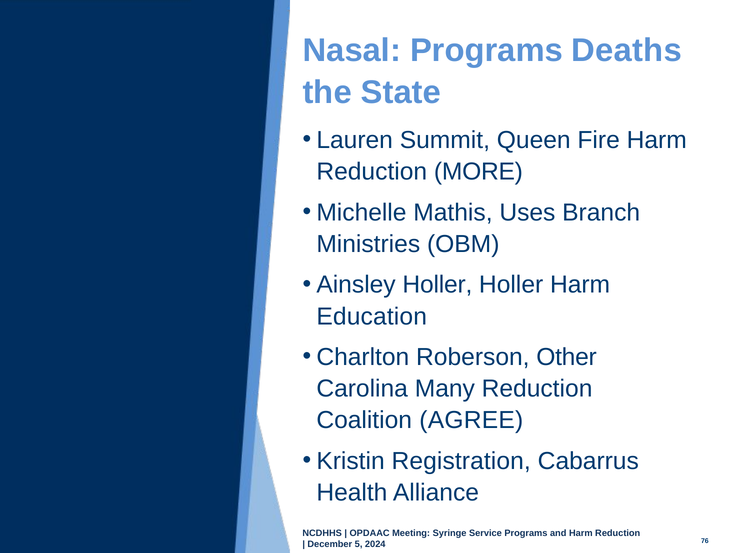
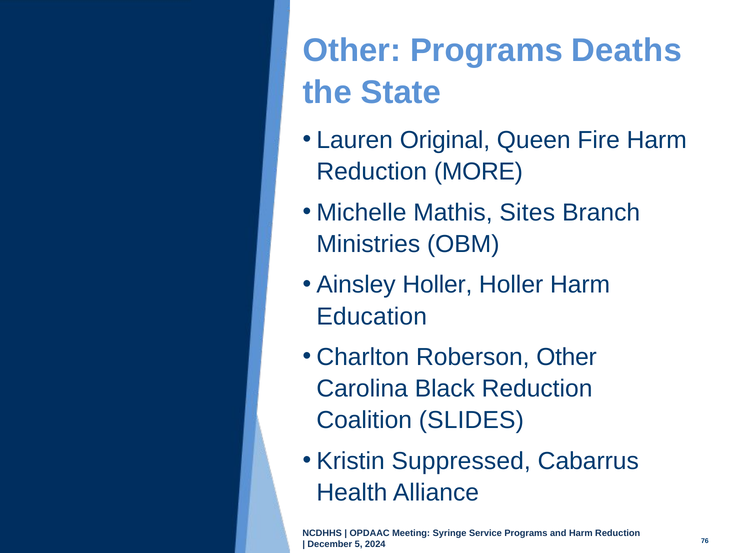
Nasal: Nasal -> Other (352, 51)
Summit: Summit -> Original (445, 140)
Uses: Uses -> Sites (527, 213)
Many: Many -> Black (445, 389)
AGREE: AGREE -> SLIDES (471, 421)
Registration: Registration -> Suppressed (461, 462)
